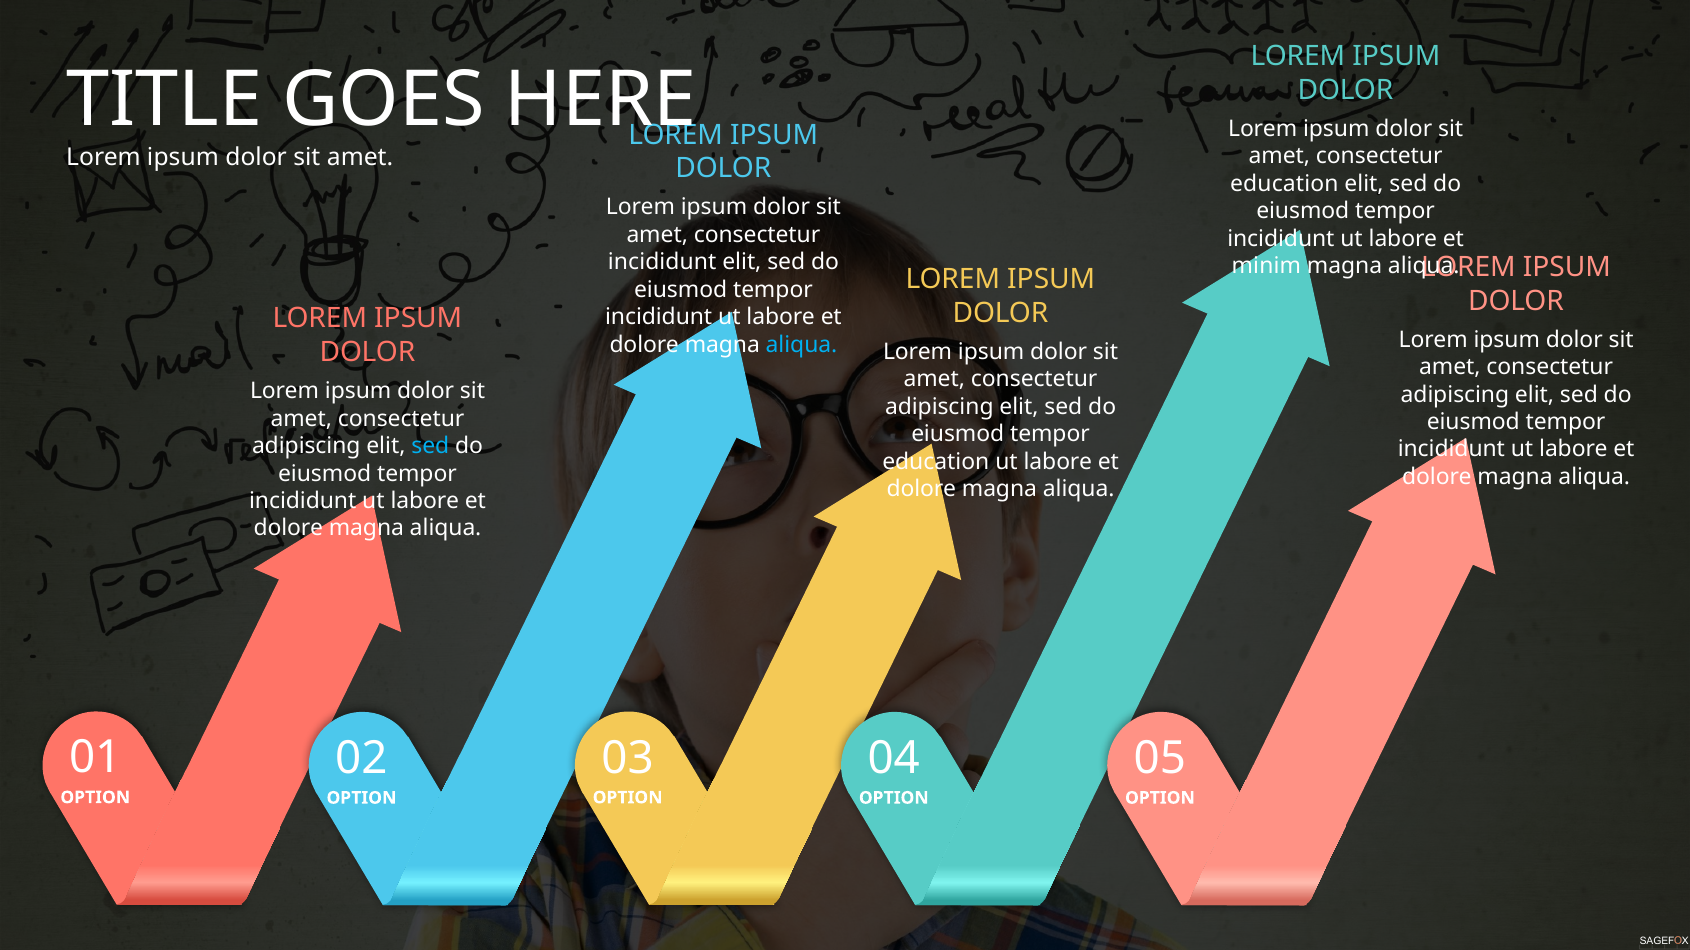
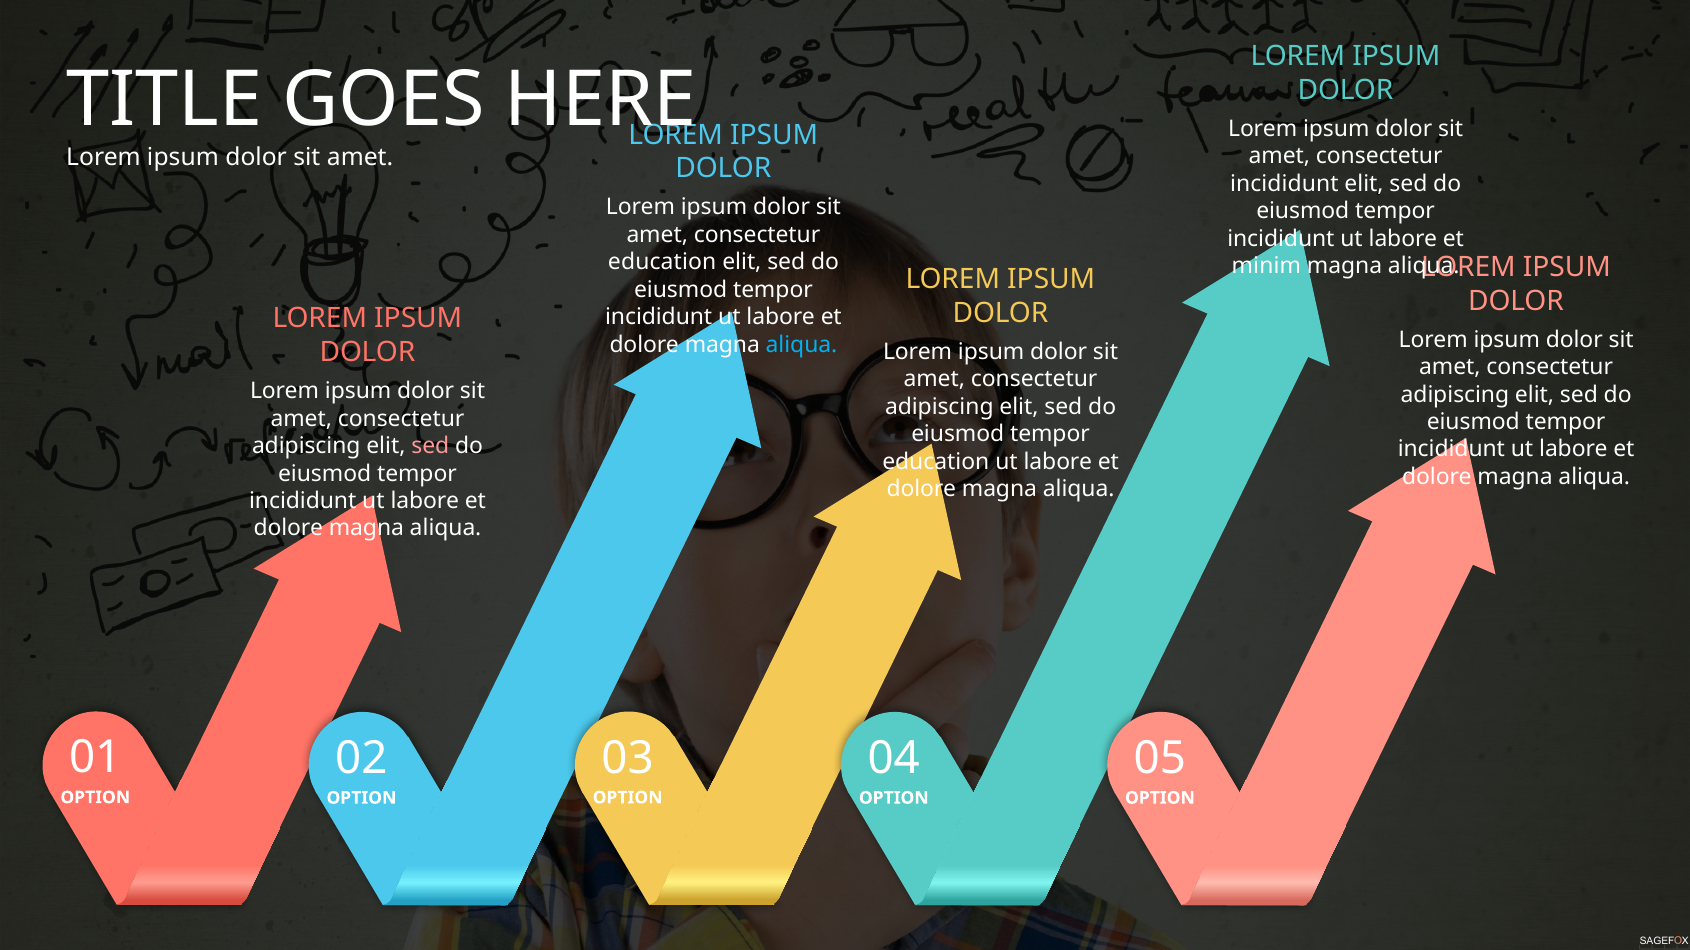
education: education -> incididunt (1284, 184)
incididunt: incididunt -> education (662, 262)
sed colour: light blue -> pink (430, 446)
